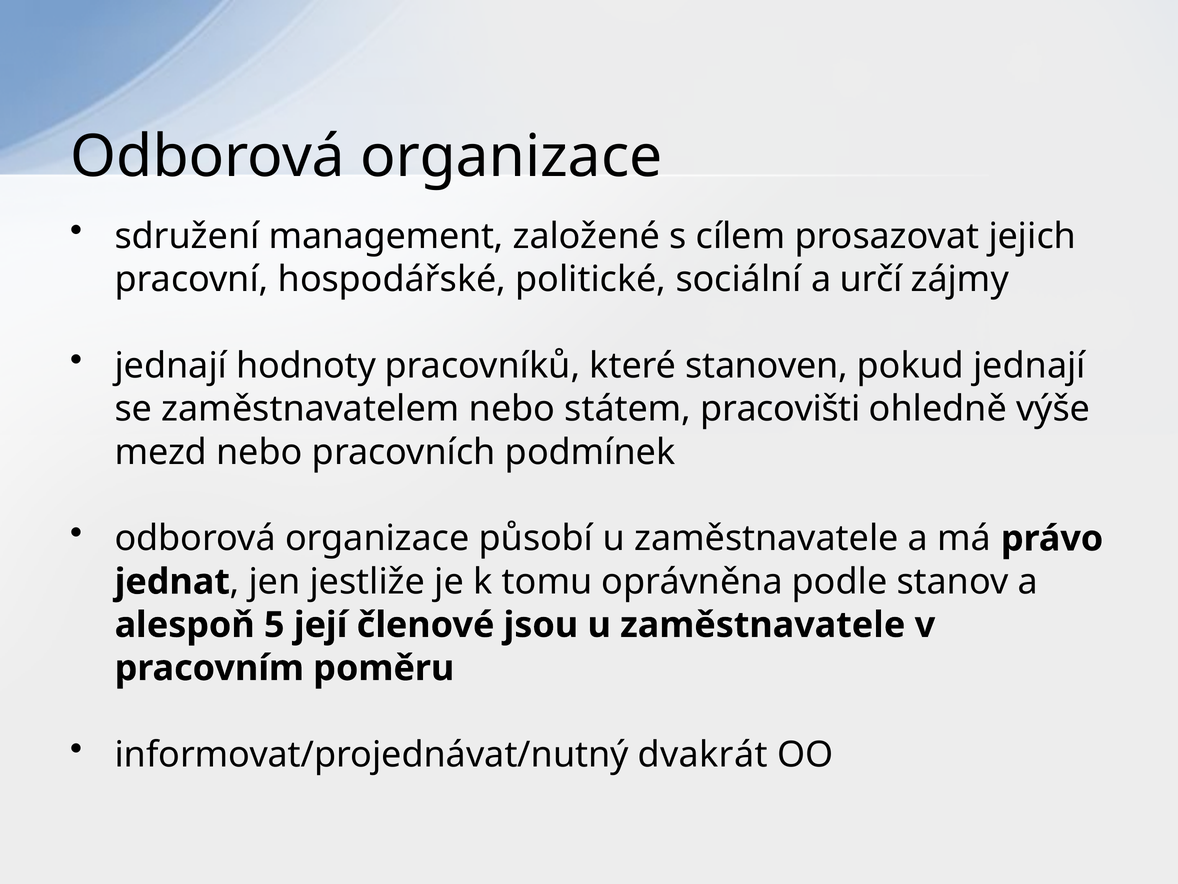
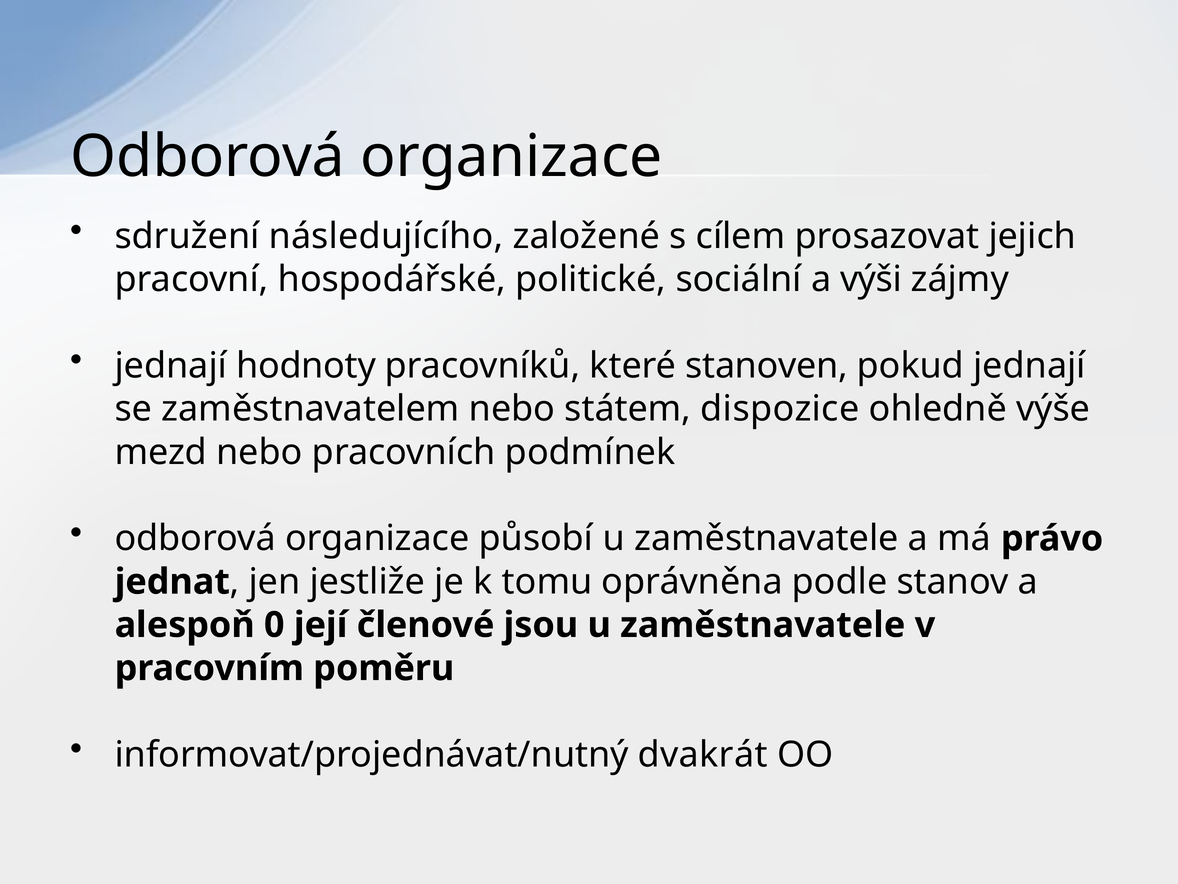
management: management -> následujícího (386, 236)
určí: určí -> výši (871, 279)
pracovišti: pracovišti -> dispozice (780, 409)
5: 5 -> 0 (274, 625)
